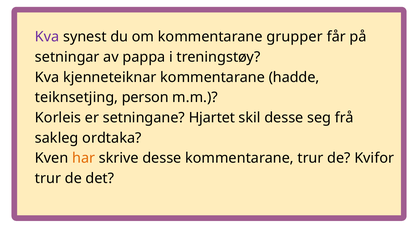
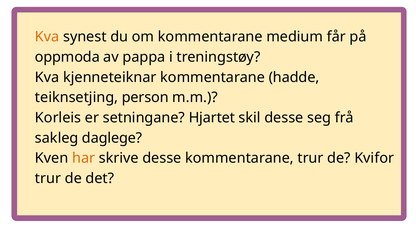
Kva colour: purple -> orange (47, 37)
grupper: grupper -> medium (295, 37)
setningar: setningar -> oppmoda (67, 57)
ordtaka: ordtaka -> daglege (112, 138)
